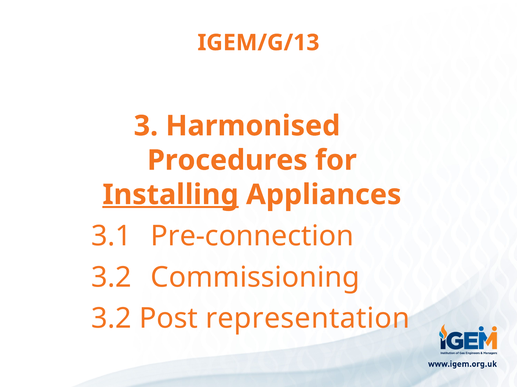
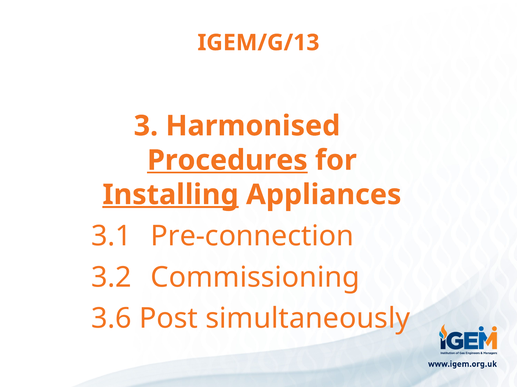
Procedures underline: none -> present (227, 161)
3.2: 3.2 -> 3.6 (111, 319)
representation: representation -> simultaneously (308, 319)
